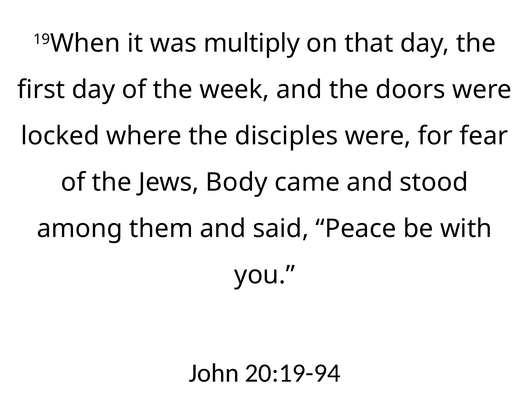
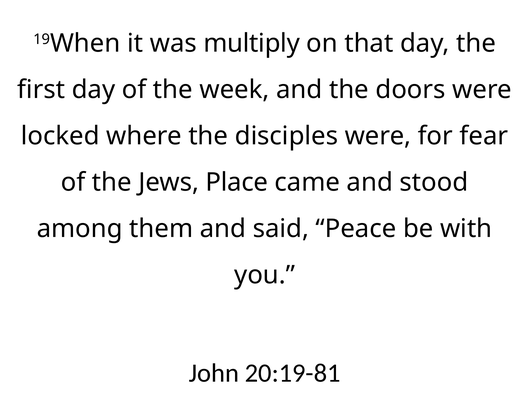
Body: Body -> Place (237, 183)
20:19-94: 20:19-94 -> 20:19-81 (293, 373)
